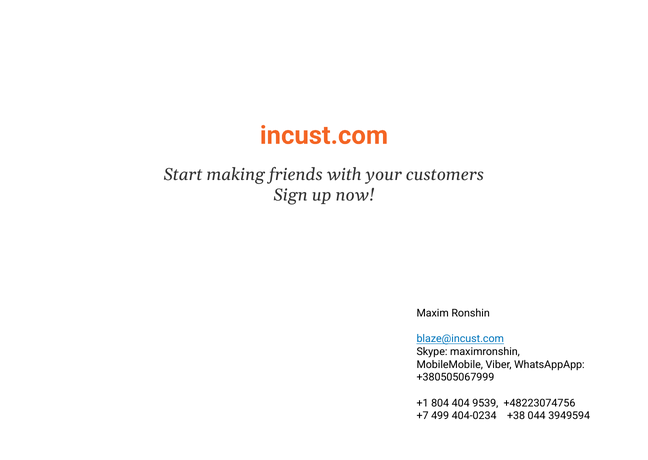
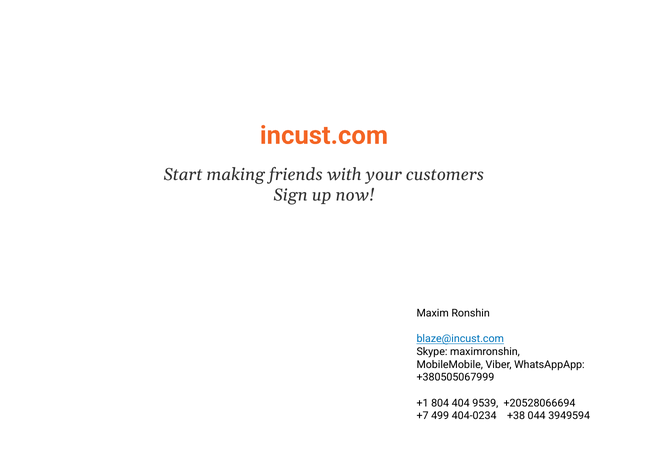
+48223074756: +48223074756 -> +20528066694 (539, 403)
